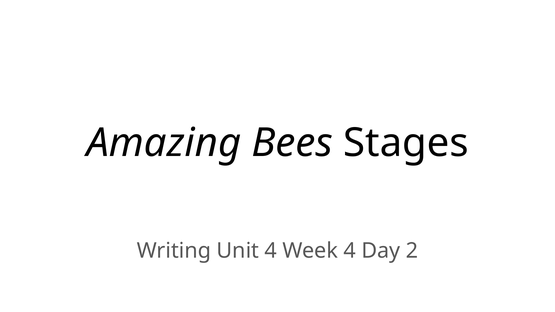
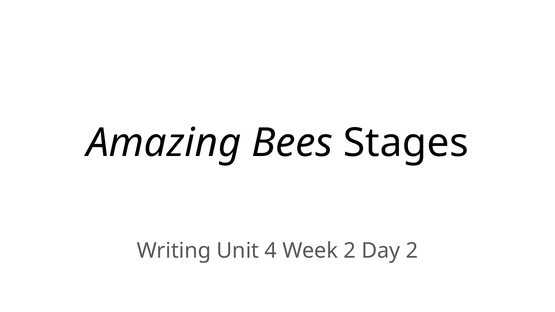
Week 4: 4 -> 2 (350, 251)
